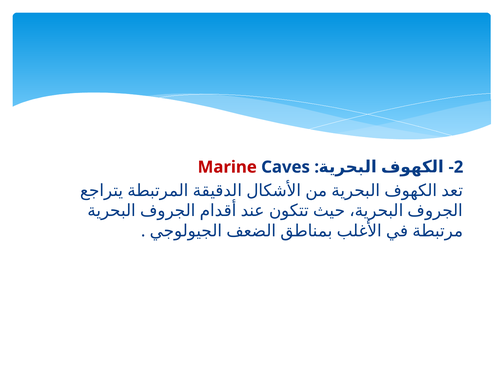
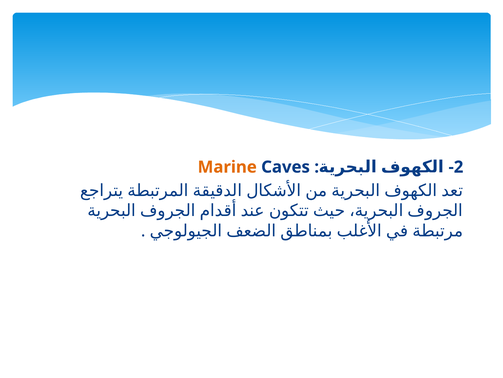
Marine colour: red -> orange (227, 167)
